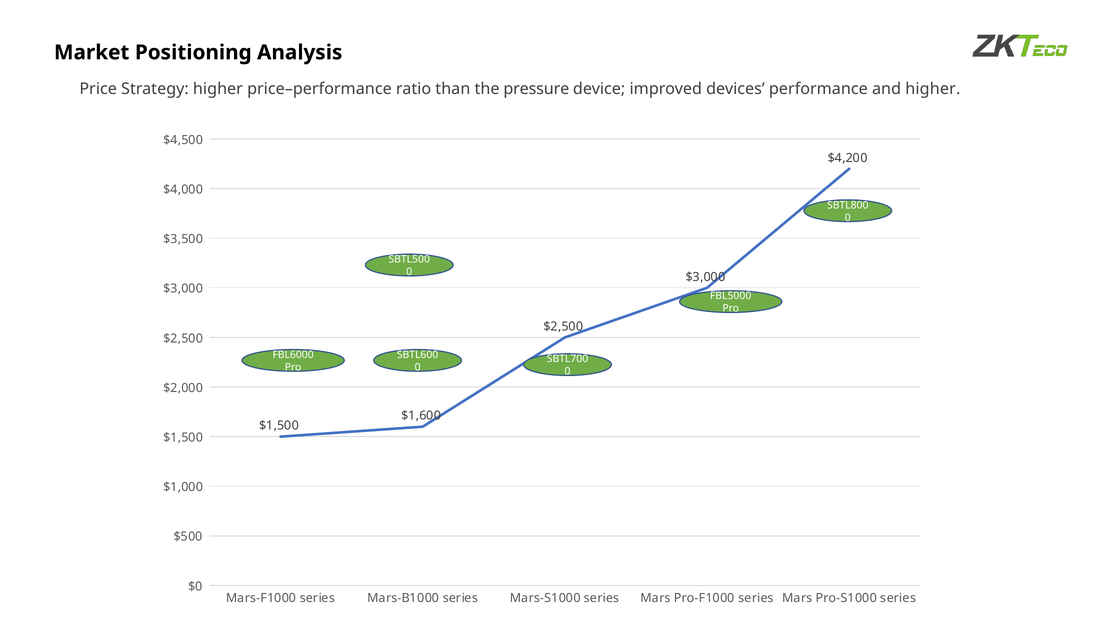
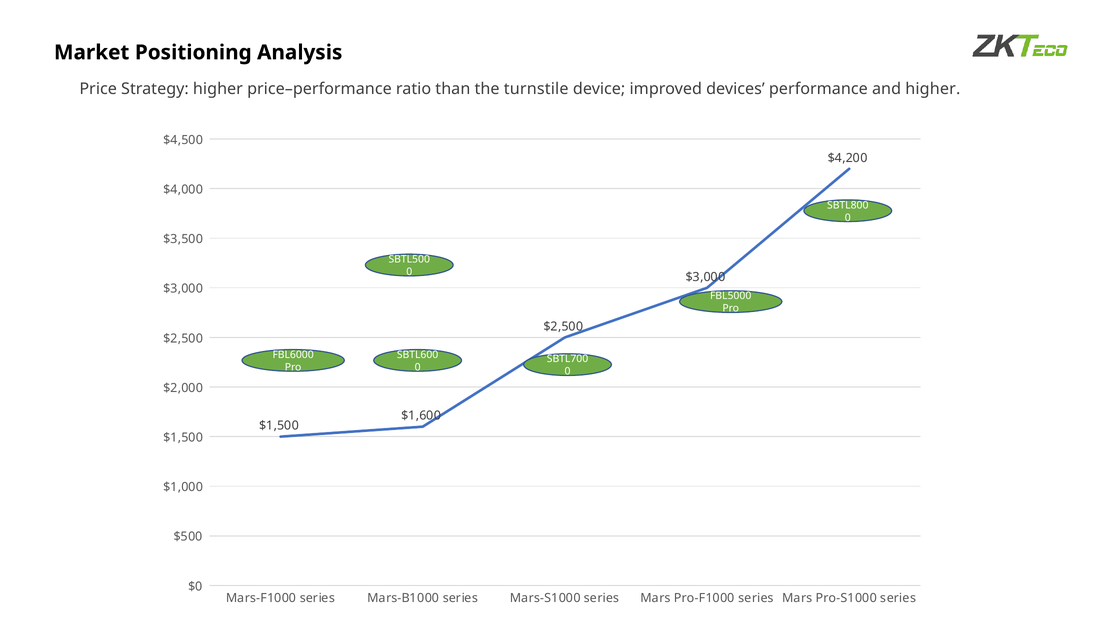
pressure: pressure -> turnstile (536, 89)
